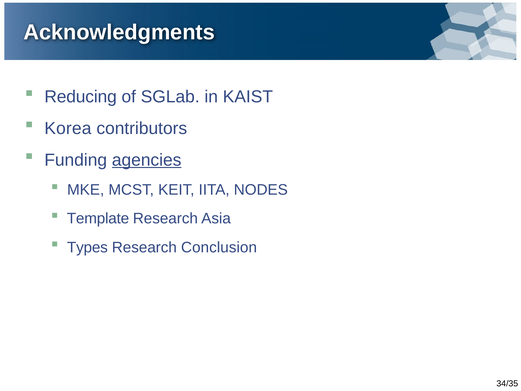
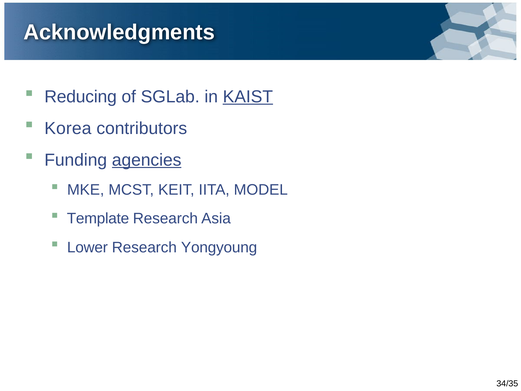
KAIST underline: none -> present (248, 97)
NODES: NODES -> MODEL (261, 190)
Types: Types -> Lower (87, 247)
Conclusion: Conclusion -> Yongyoung (219, 247)
